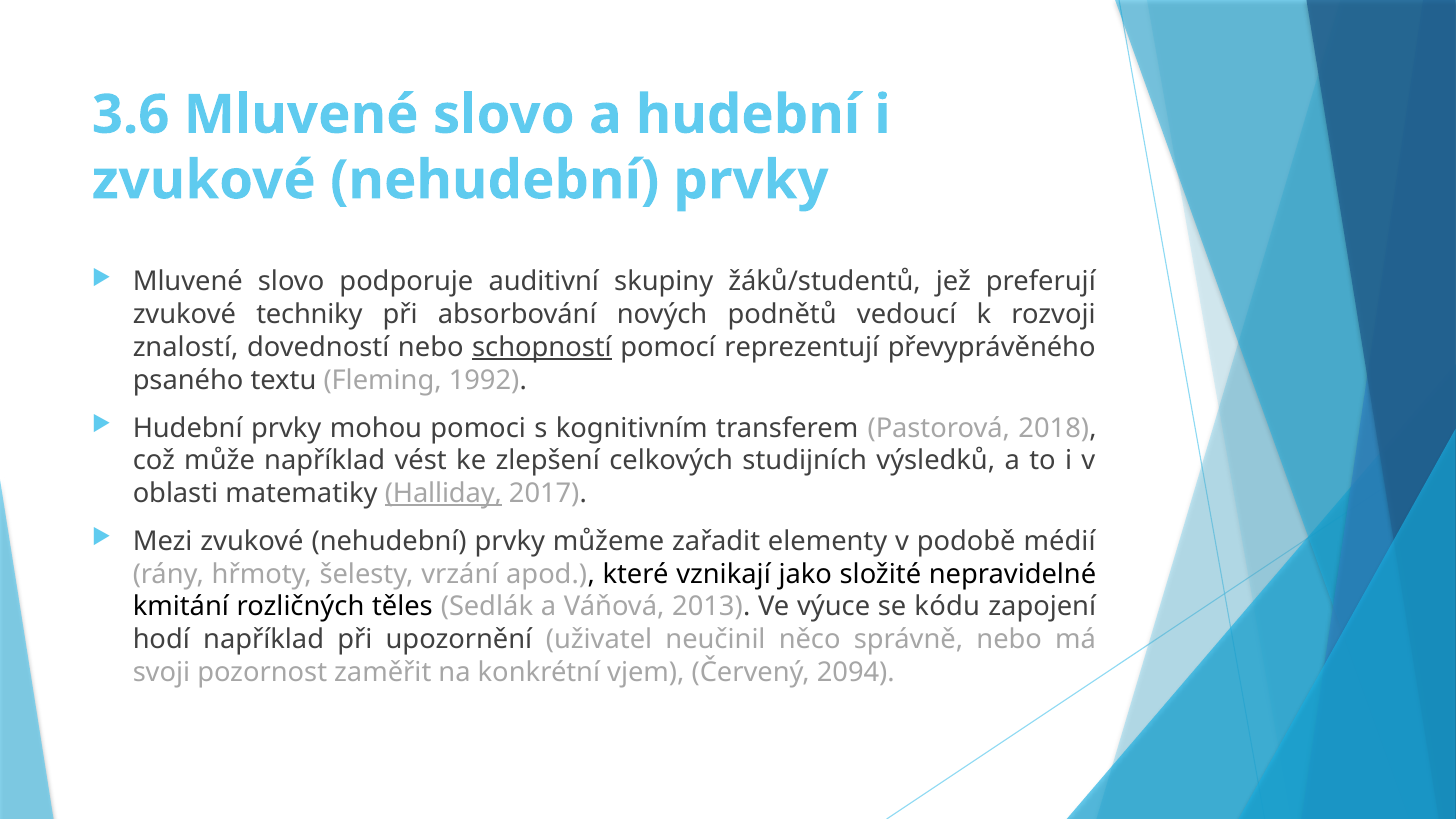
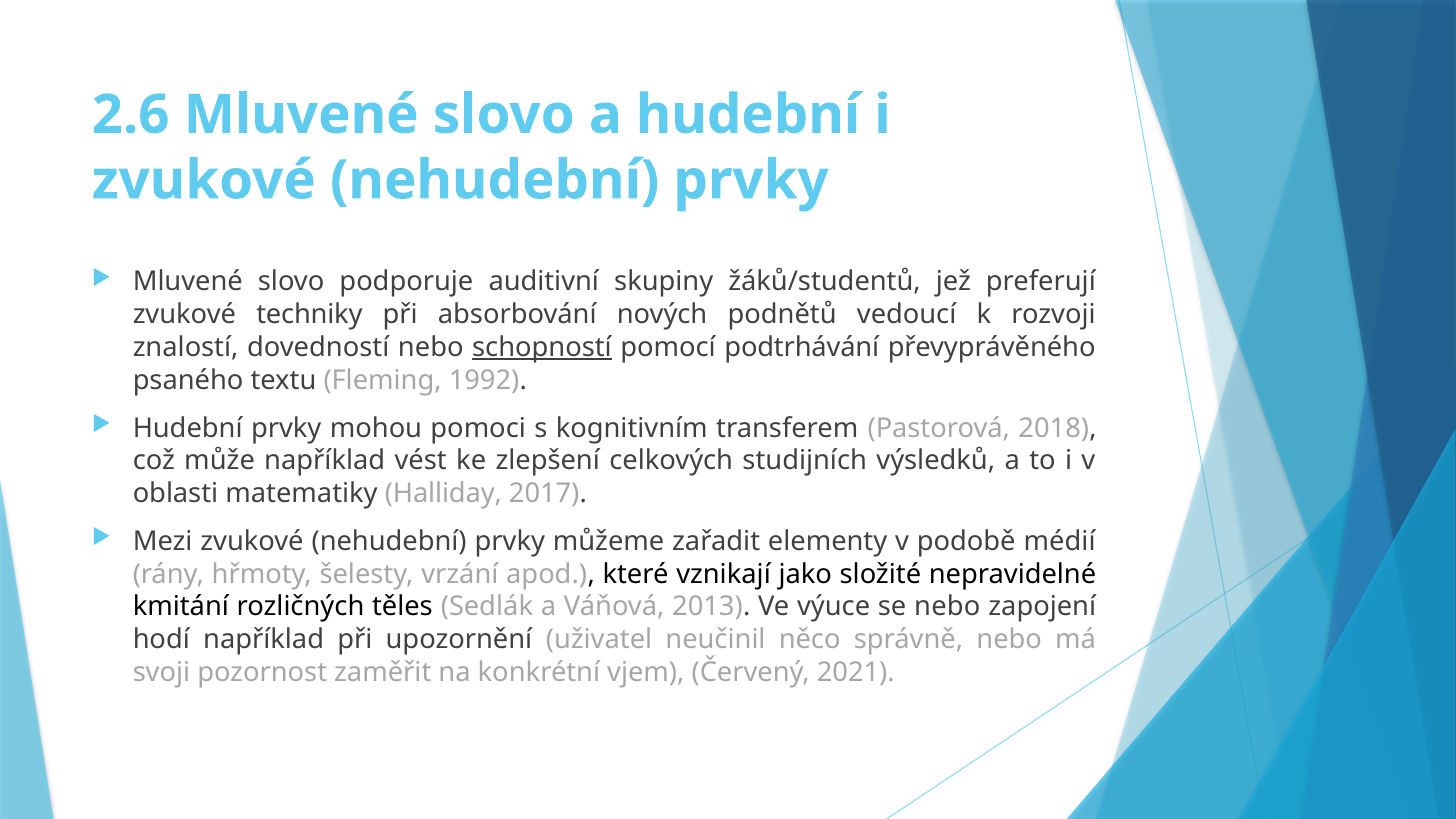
3.6: 3.6 -> 2.6 (131, 115)
reprezentují: reprezentují -> podtrhávání (802, 347)
Halliday underline: present -> none (443, 494)
se kódu: kódu -> nebo (947, 607)
2094: 2094 -> 2021 (856, 672)
